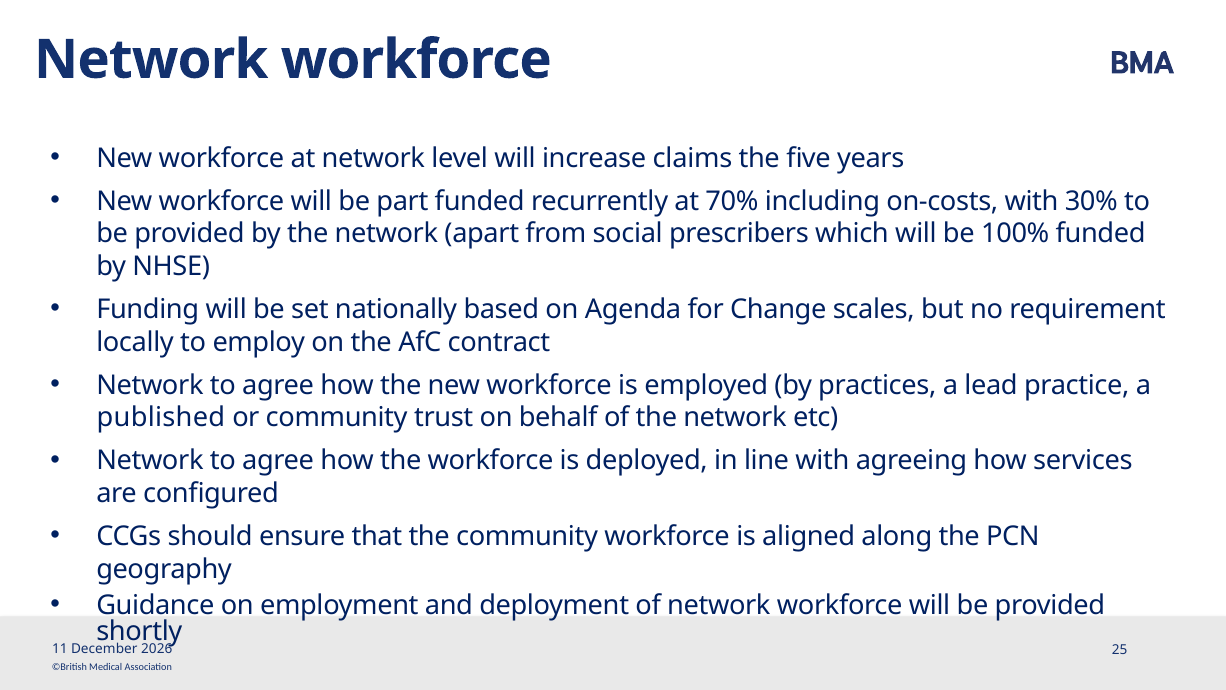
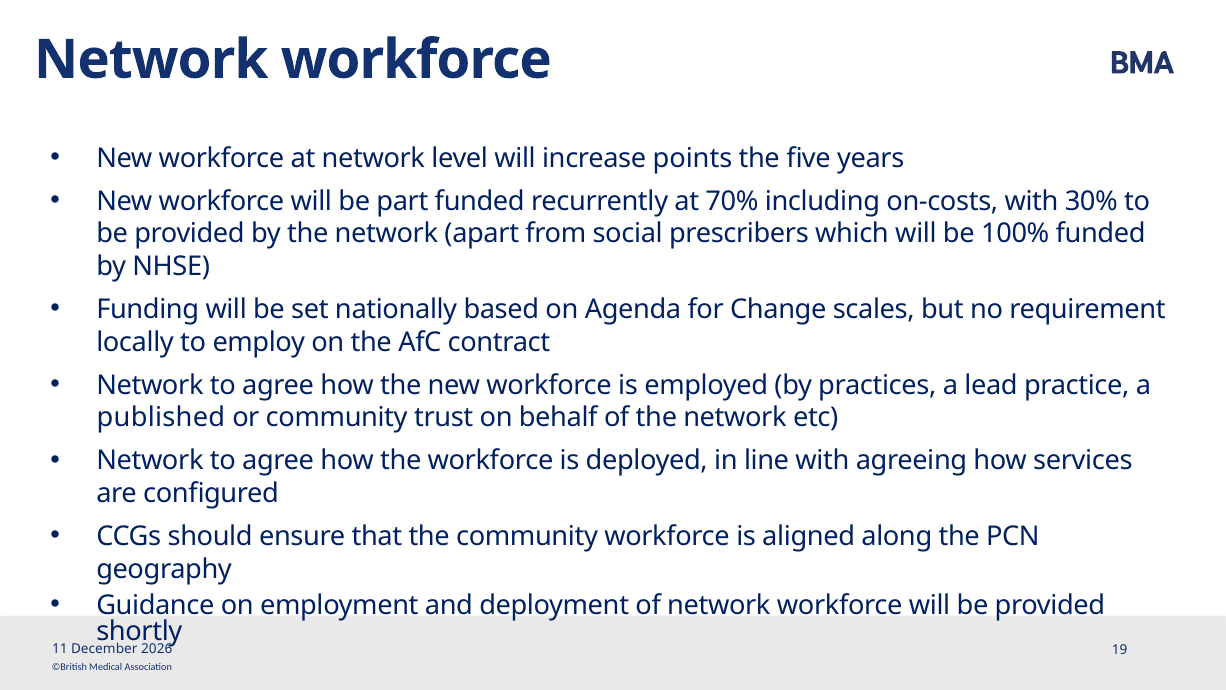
claims: claims -> points (692, 158)
25: 25 -> 19 (1120, 649)
